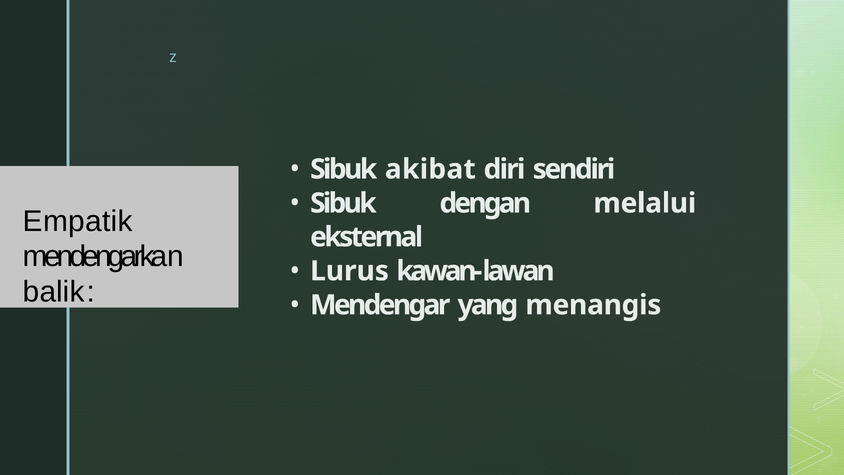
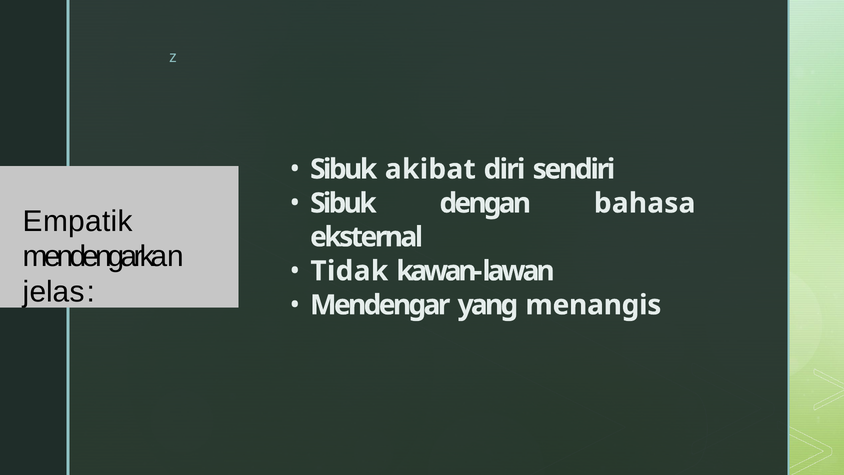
melalui: melalui -> bahasa (645, 203)
Lurus: Lurus -> Tidak (349, 271)
balik: balik -> jelas (54, 292)
